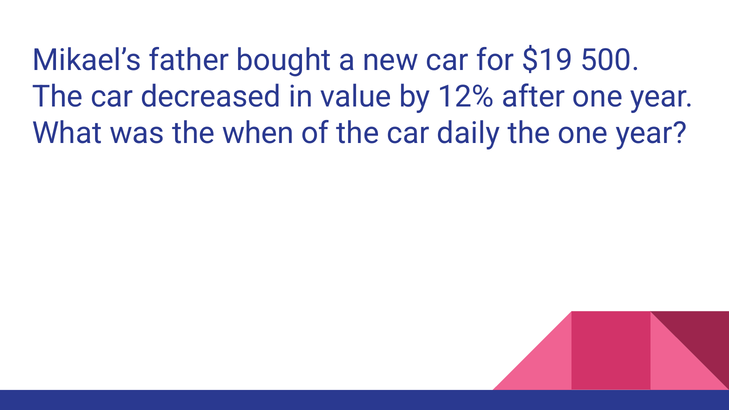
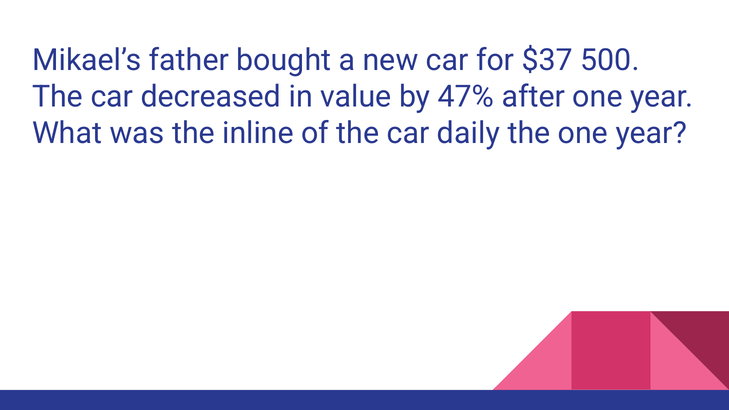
$19: $19 -> $37 (547, 60)
12%: 12% -> 47% (466, 97)
when: when -> inline (258, 133)
